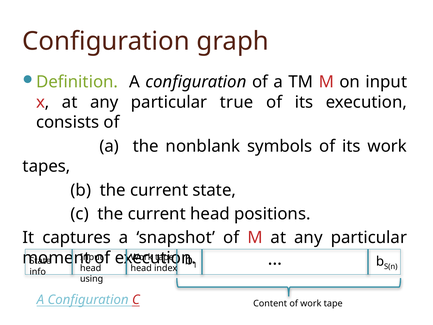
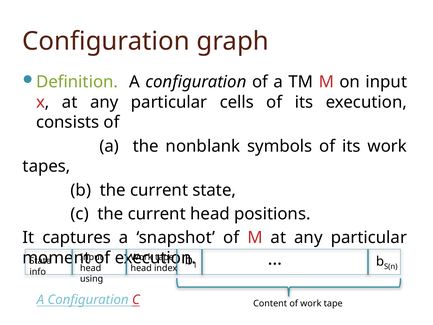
true: true -> cells (237, 102)
